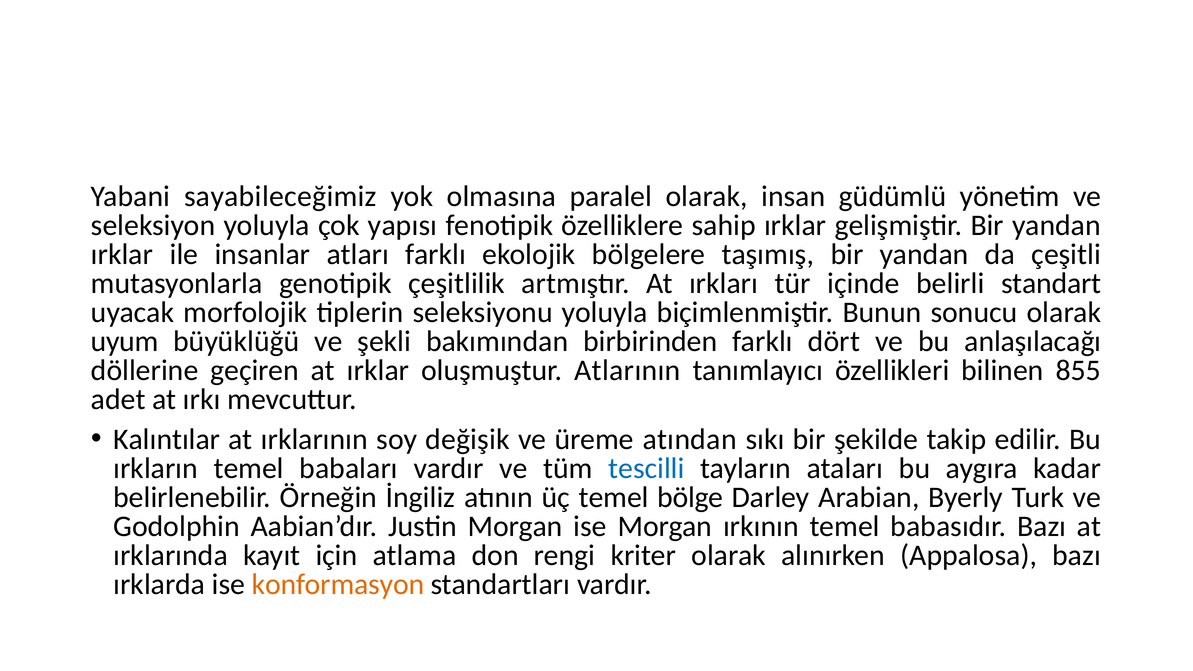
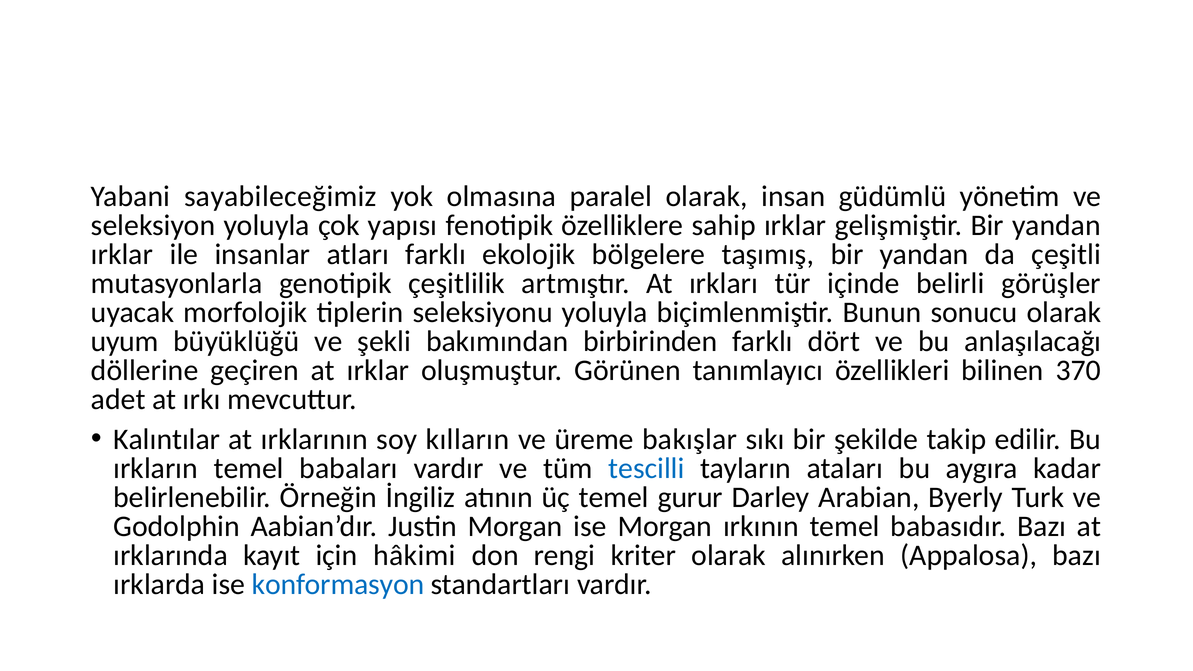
standart: standart -> görüşler (1051, 283)
Atlarının: Atlarının -> Görünen (628, 370)
855: 855 -> 370 (1078, 370)
değişik: değişik -> kılların (468, 440)
atından: atından -> bakışlar (690, 440)
bölge: bölge -> gurur (690, 498)
atlama: atlama -> hâkimi (414, 555)
konformasyon colour: orange -> blue (338, 584)
